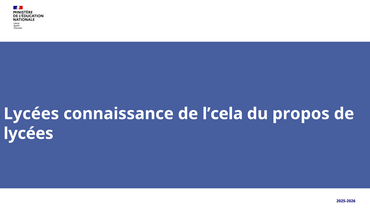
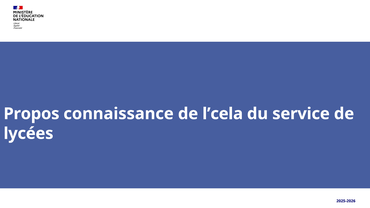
Lycées: Lycées -> Propos (31, 114)
propos: propos -> service (301, 114)
